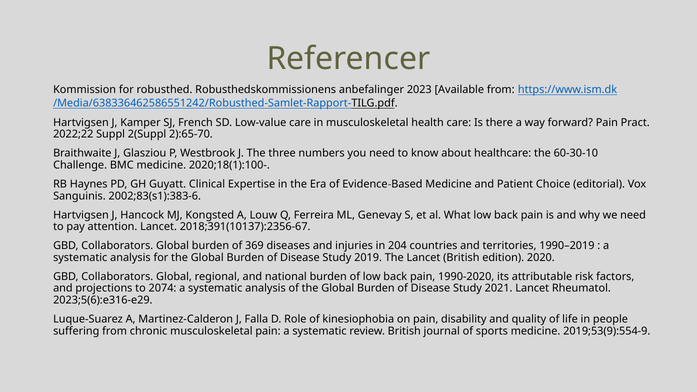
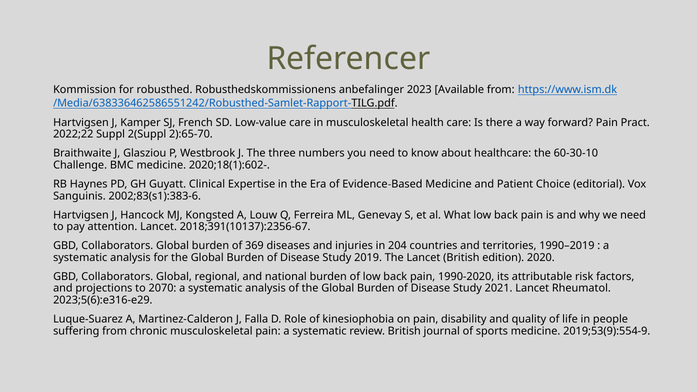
2020;18(1):100-: 2020;18(1):100- -> 2020;18(1):602- (229, 165)
2074: 2074 -> 2070 (163, 288)
